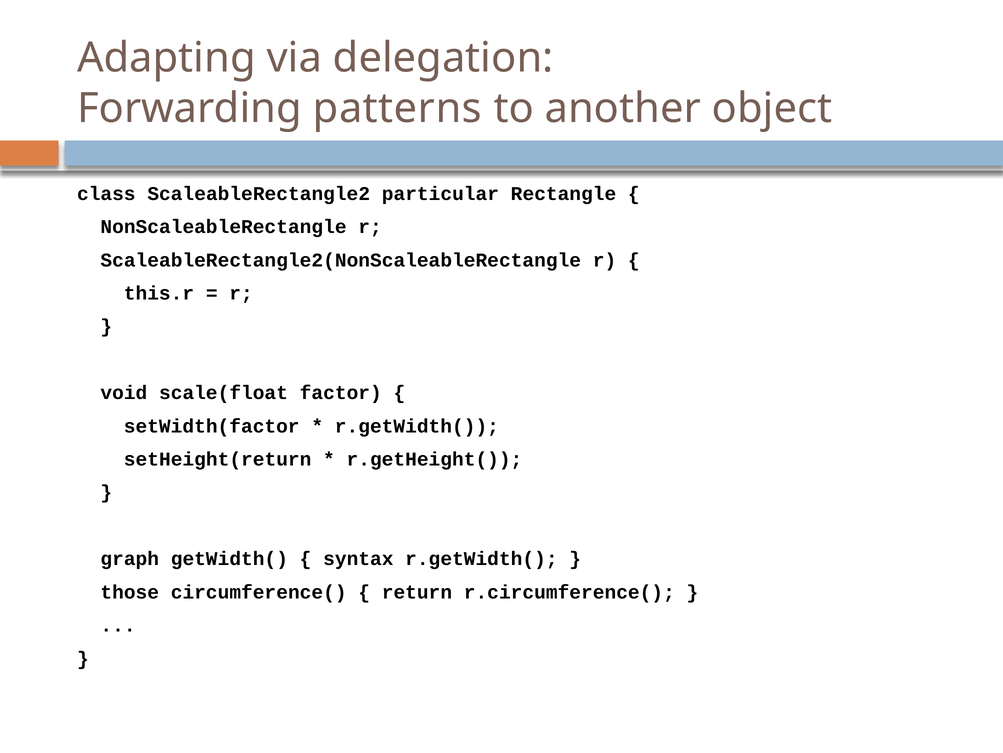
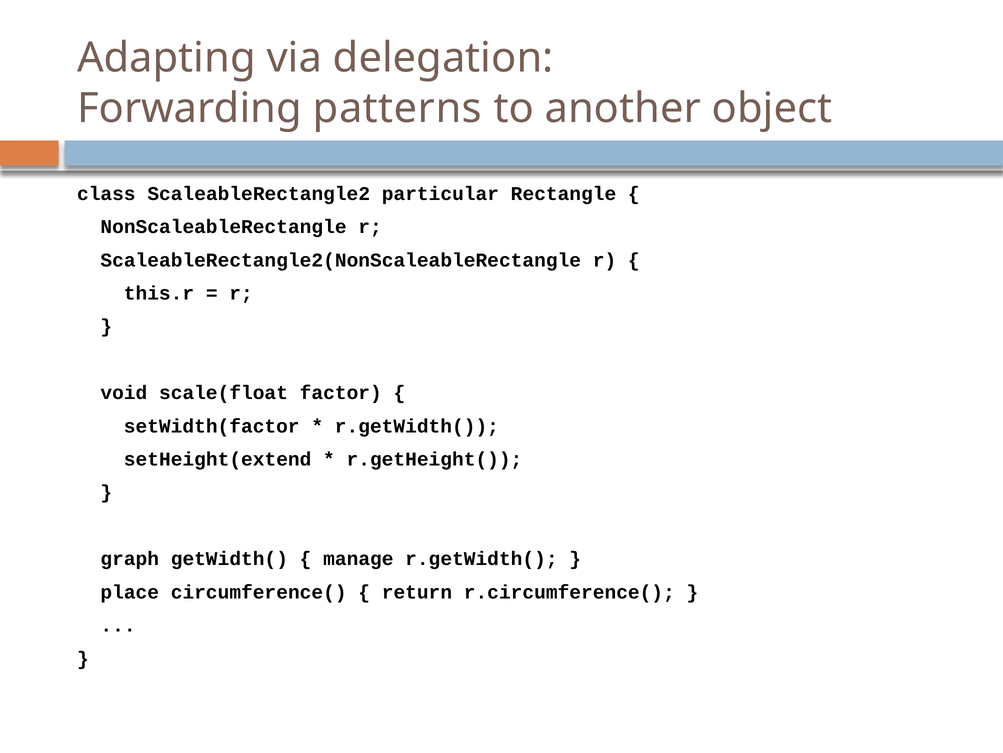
setHeight(return: setHeight(return -> setHeight(extend (218, 459)
syntax: syntax -> manage (358, 558)
those: those -> place (130, 592)
